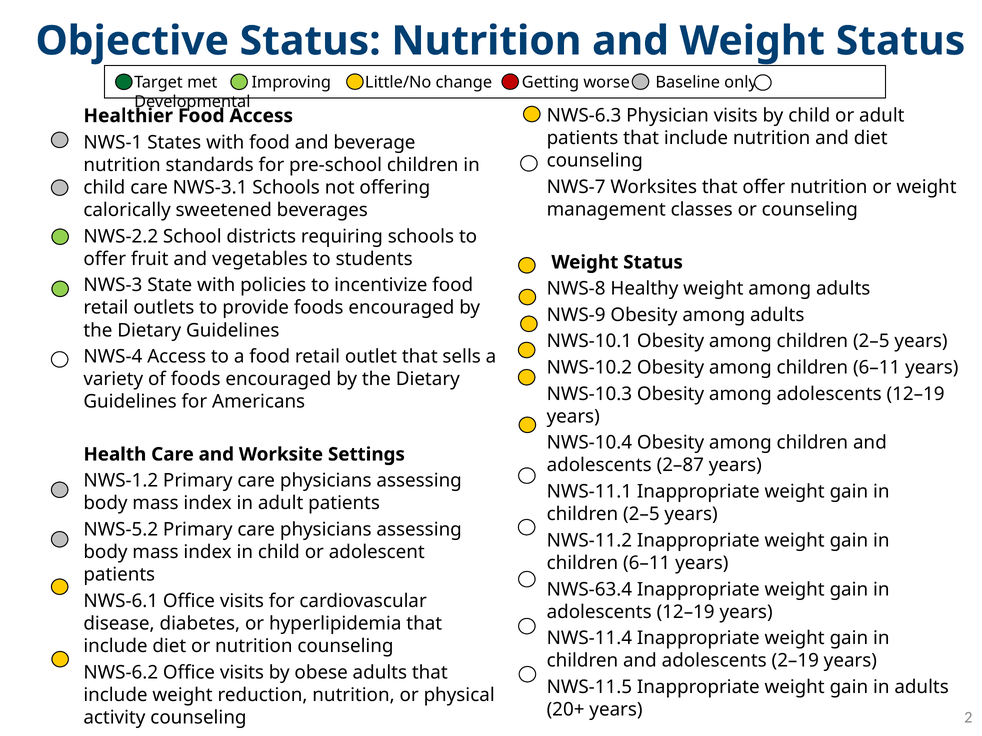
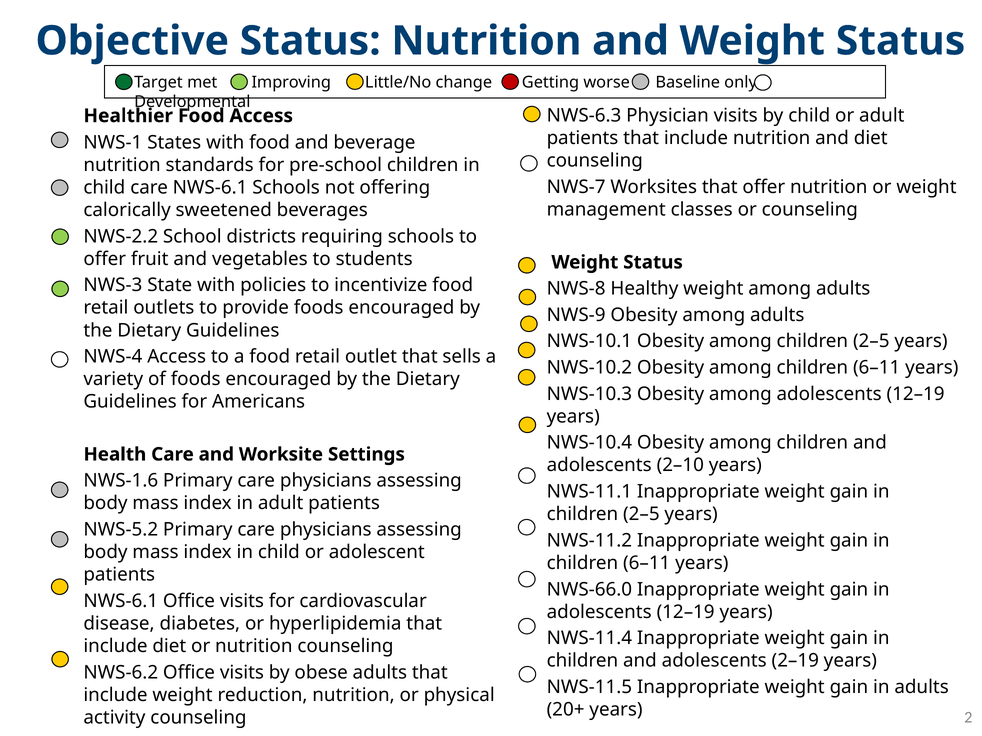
care NWS-3.1: NWS-3.1 -> NWS-6.1 (210, 188)
2–87: 2–87 -> 2–10 (680, 466)
NWS-1.2: NWS-1.2 -> NWS-1.6 (121, 481)
NWS-63.4: NWS-63.4 -> NWS-66.0 (589, 590)
